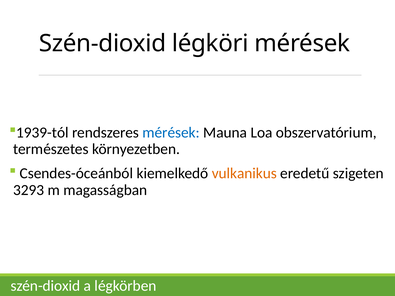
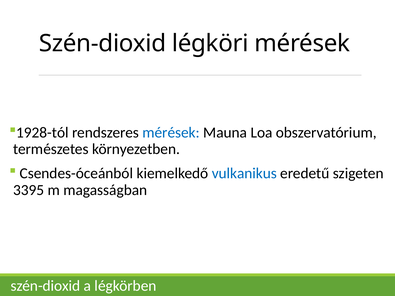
1939-tól: 1939-tól -> 1928-tól (42, 133)
vulkanikus colour: orange -> blue (244, 174)
3293: 3293 -> 3395 (29, 190)
